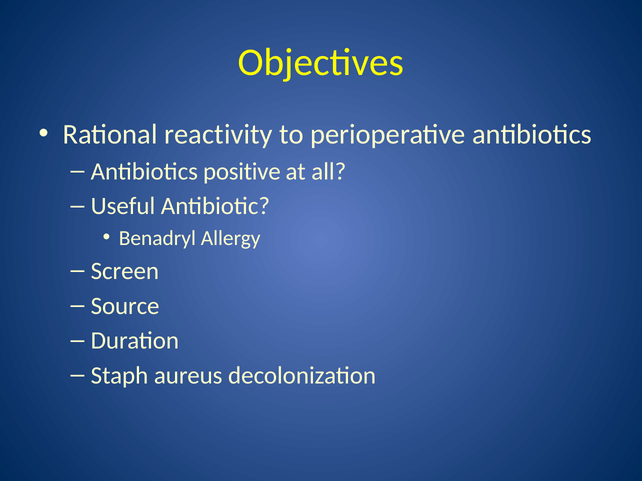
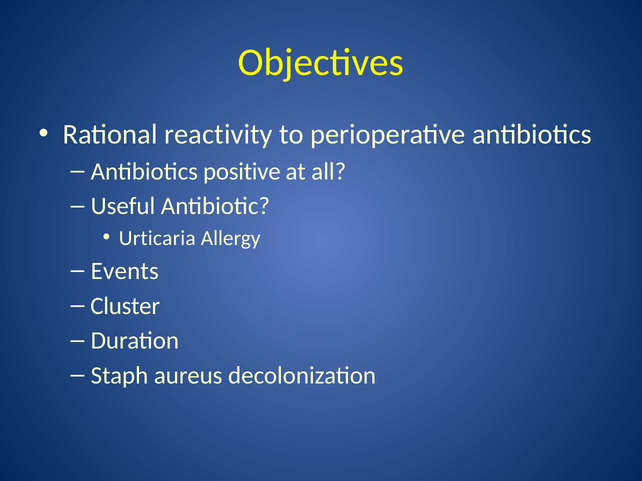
Benadryl: Benadryl -> Urticaria (157, 238)
Screen: Screen -> Events (125, 271)
Source: Source -> Cluster (125, 306)
